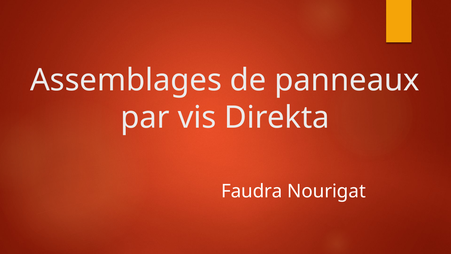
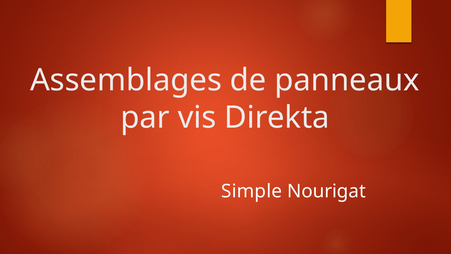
Faudra: Faudra -> Simple (252, 191)
